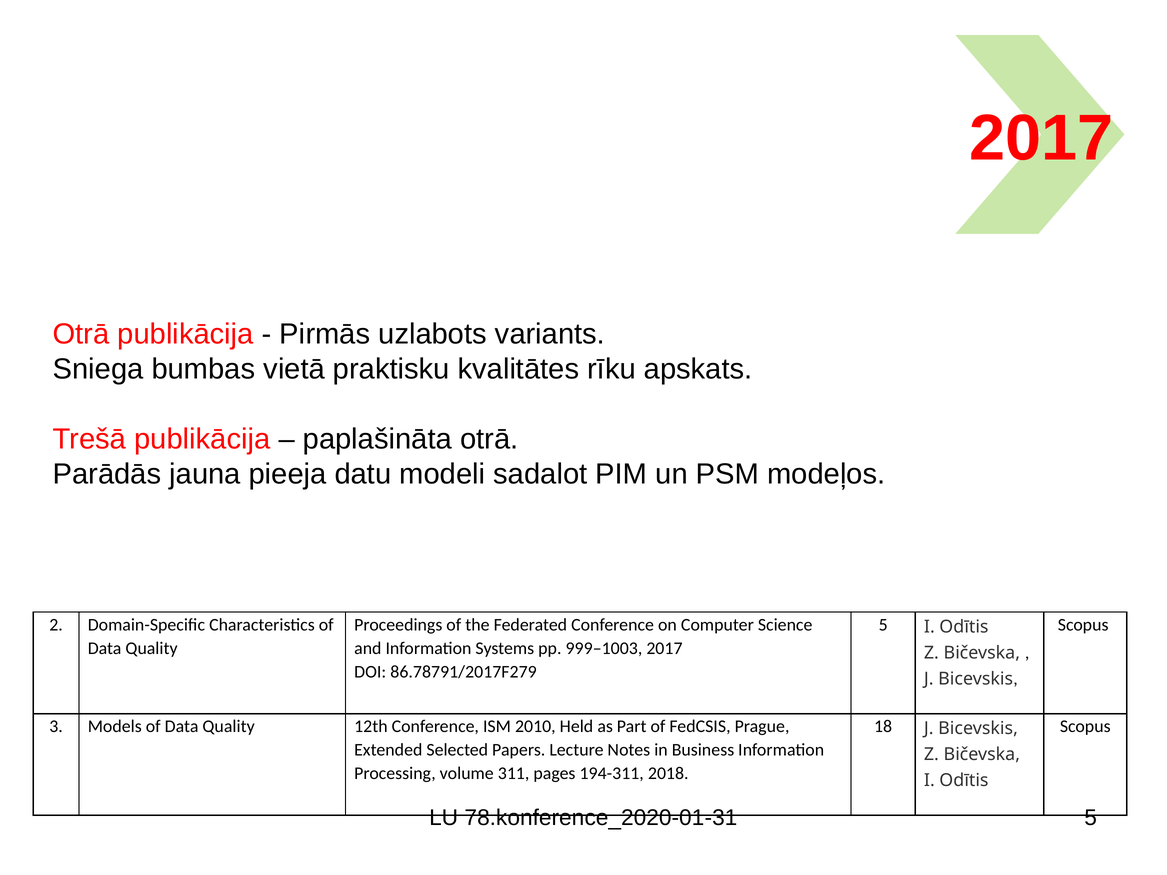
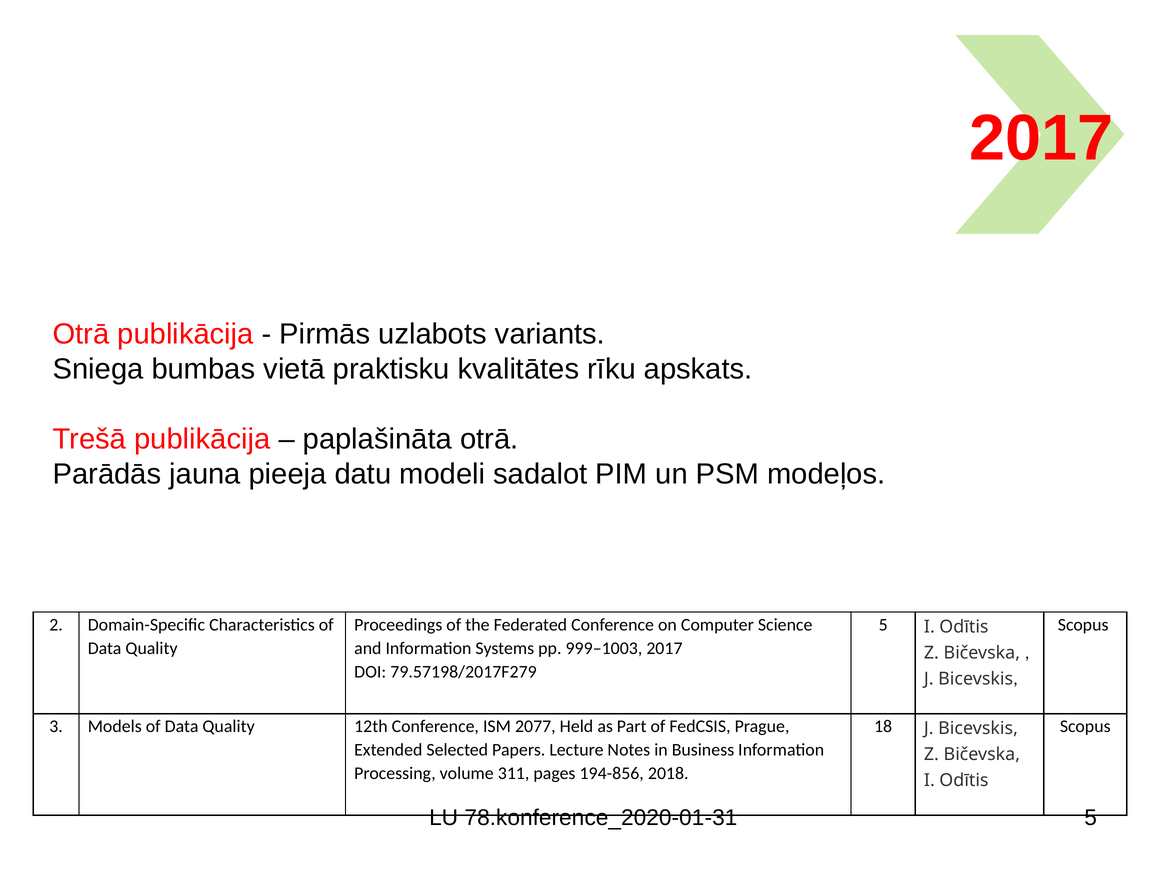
86.78791/2017F279: 86.78791/2017F279 -> 79.57198/2017F279 (464, 672)
2010: 2010 -> 2077 (535, 727)
194-311: 194-311 -> 194-856 (612, 774)
